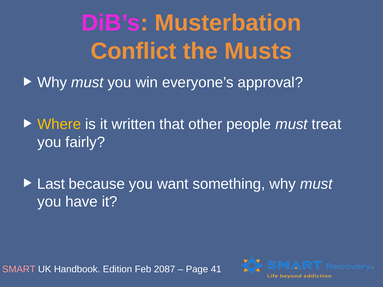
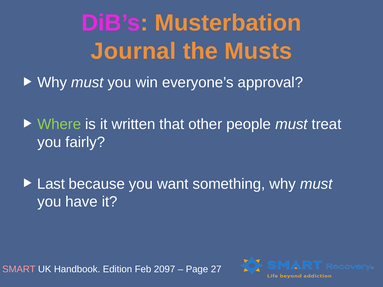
Conflict: Conflict -> Journal (133, 51)
Where colour: yellow -> light green (59, 124)
2087: 2087 -> 2097 (165, 270)
41: 41 -> 27 (216, 270)
